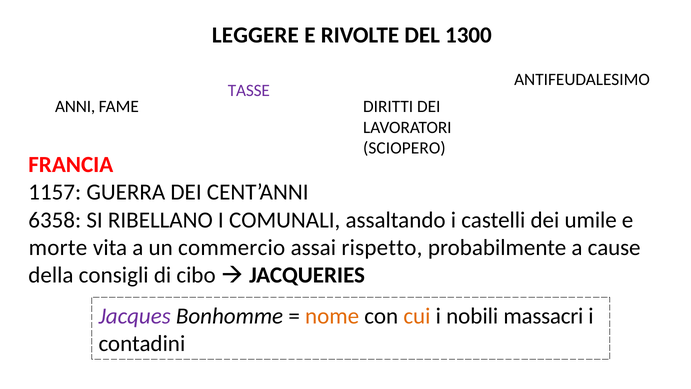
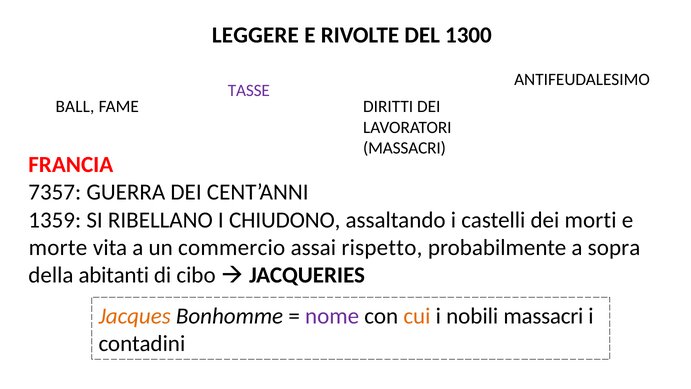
ANNI: ANNI -> BALL (75, 107)
SCIOPERO: SCIOPERO -> MASSACRI (405, 148)
1157: 1157 -> 7357 (55, 192)
6358: 6358 -> 1359 (55, 220)
COMUNALI: COMUNALI -> CHIUDONO (285, 220)
umile: umile -> morti (591, 220)
cause: cause -> sopra (614, 247)
consigli: consigli -> abitanti (114, 275)
Jacques colour: purple -> orange (135, 316)
nome colour: orange -> purple (332, 316)
